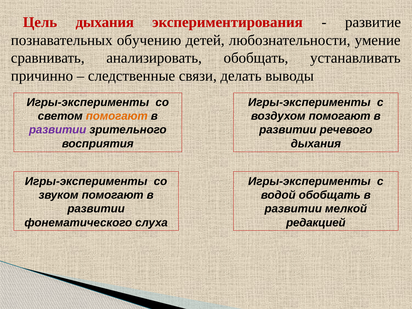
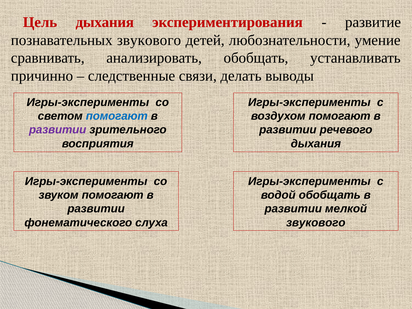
познавательных обучению: обучению -> звукового (149, 40)
помогают colour: orange -> blue (117, 116)
редакцией: редакцией -> звукового (316, 223)
